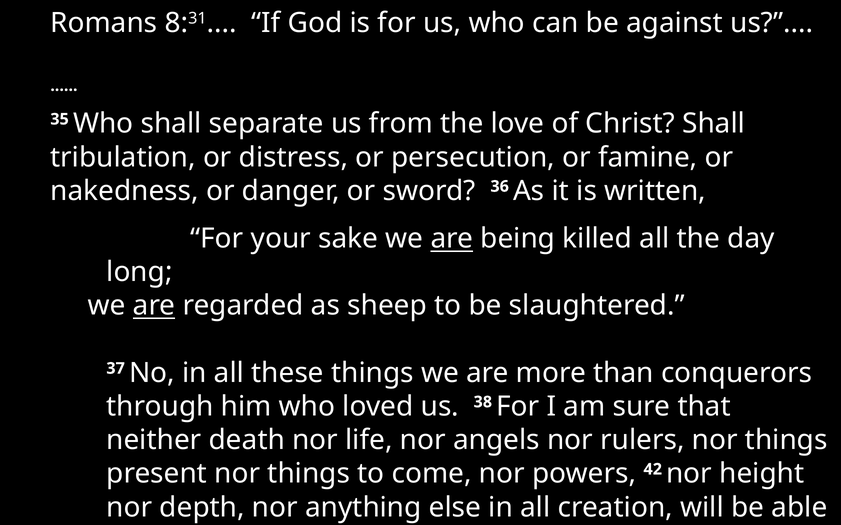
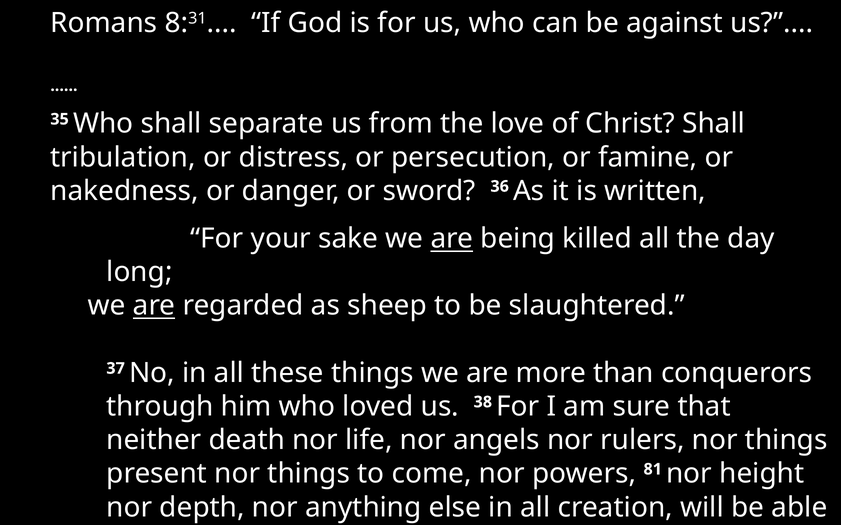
42: 42 -> 81 (653, 470)
